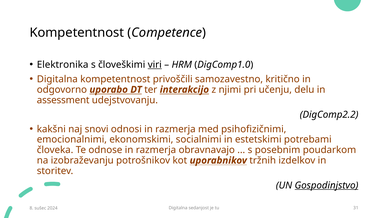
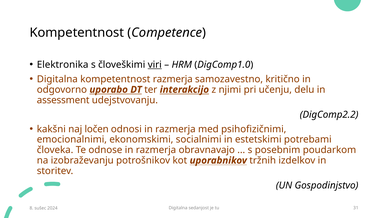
kompetentnost privoščili: privoščili -> razmerja (173, 79)
snovi: snovi -> ločen (97, 129)
Gospodinjstvo underline: present -> none (326, 186)
